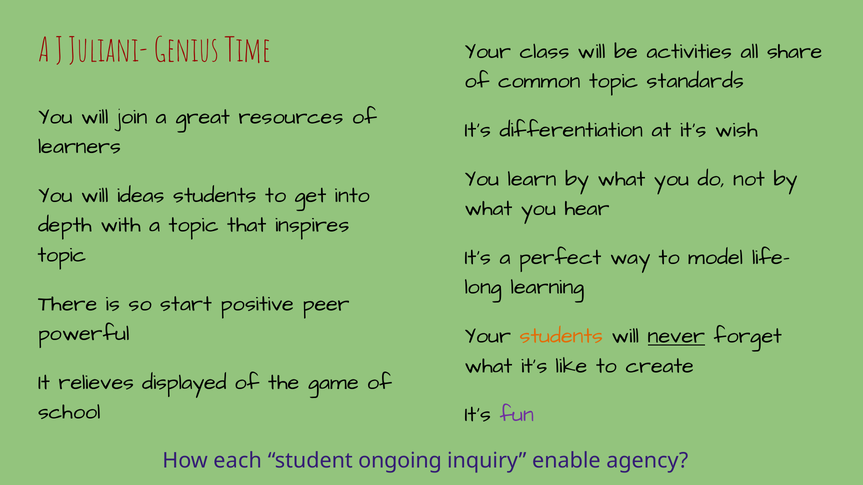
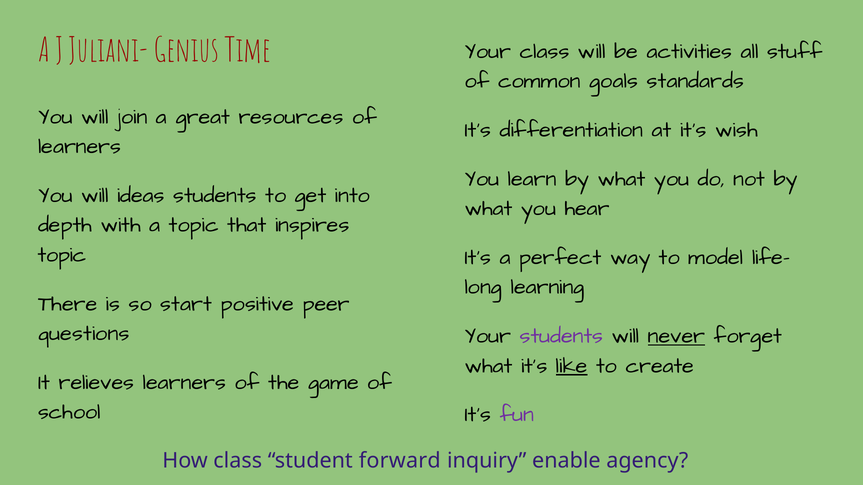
share: share -> stuff (795, 51)
common topic: topic -> goals (614, 81)
powerful: powerful -> questions (84, 334)
students colour: orange -> purple (562, 336)
like underline: none -> present (572, 366)
relieves displayed: displayed -> learners (184, 382)
How each: each -> class (238, 461)
ongoing: ongoing -> forward (400, 461)
